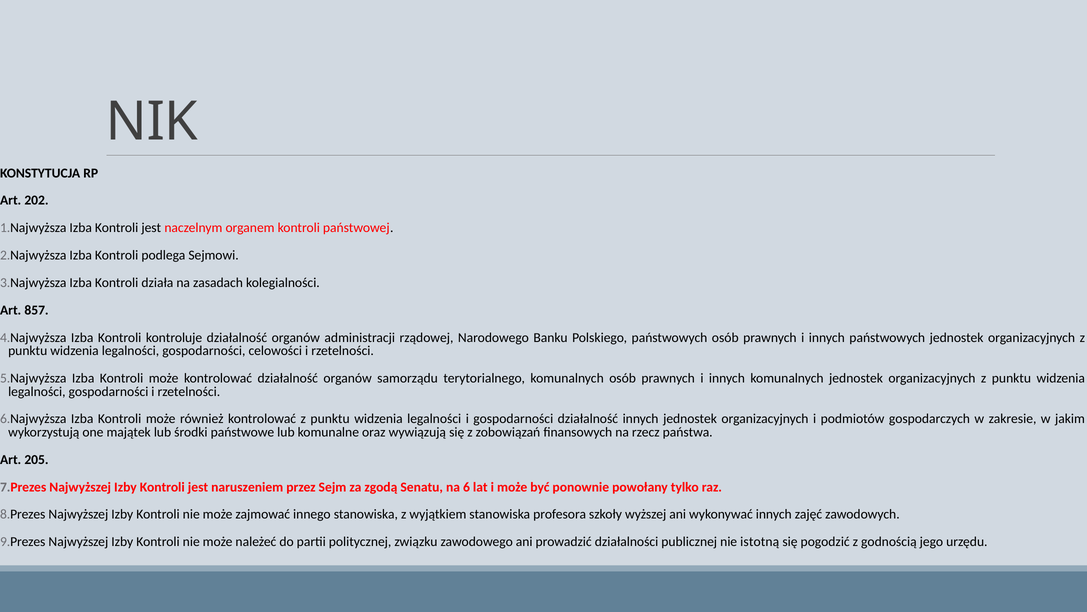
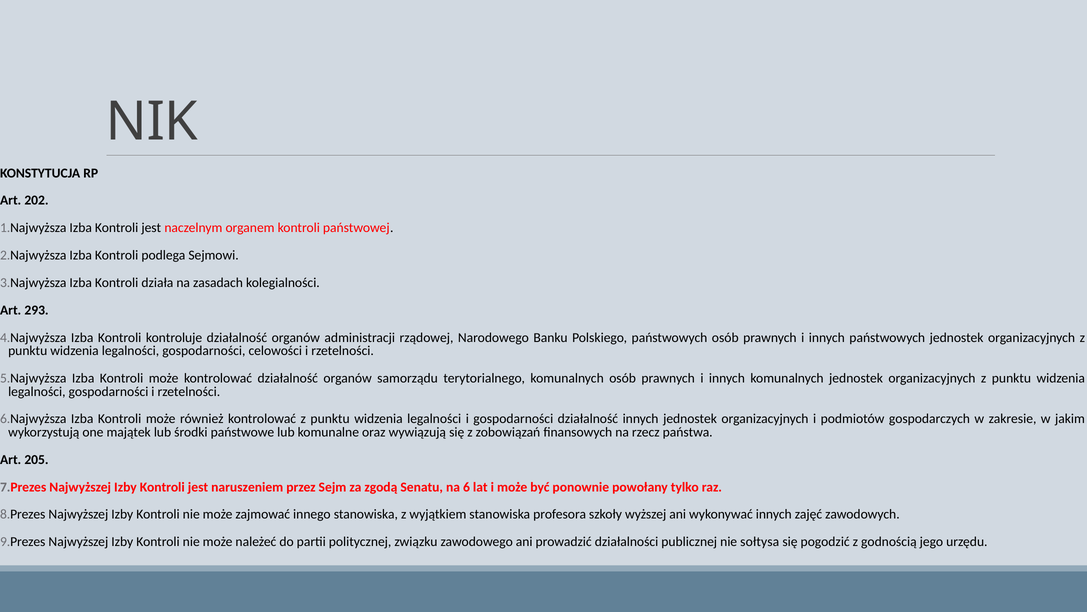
857: 857 -> 293 (37, 310)
istotną: istotną -> sołtysa (760, 541)
